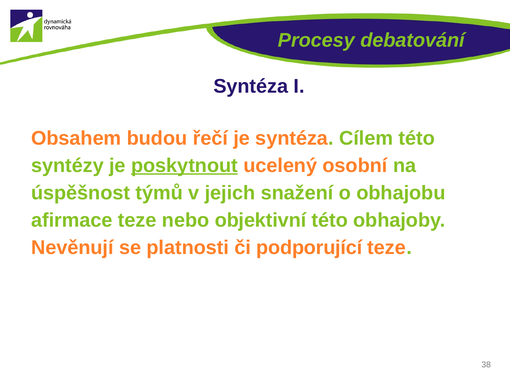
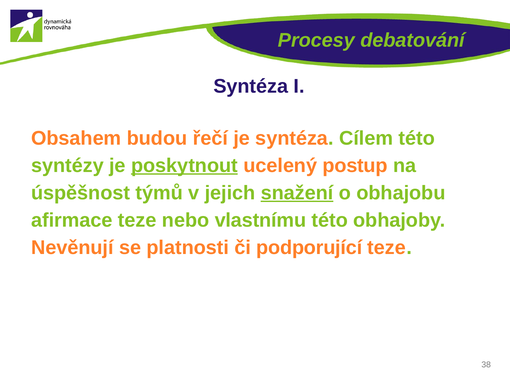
osobní: osobní -> postup (355, 166)
snažení underline: none -> present (297, 193)
objektivní: objektivní -> vlastnímu (260, 220)
